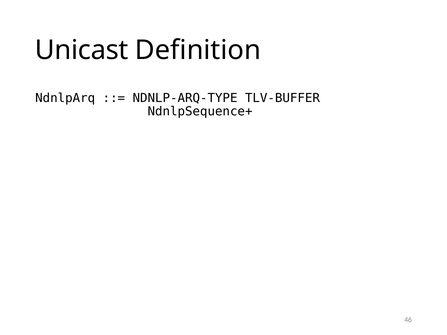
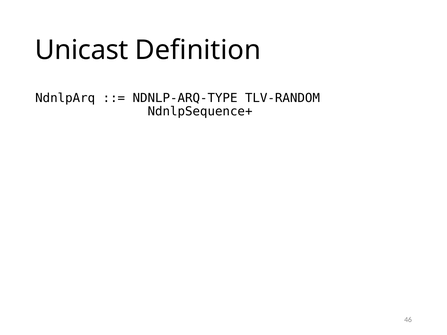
TLV-BUFFER: TLV-BUFFER -> TLV-RANDOM (282, 98)
